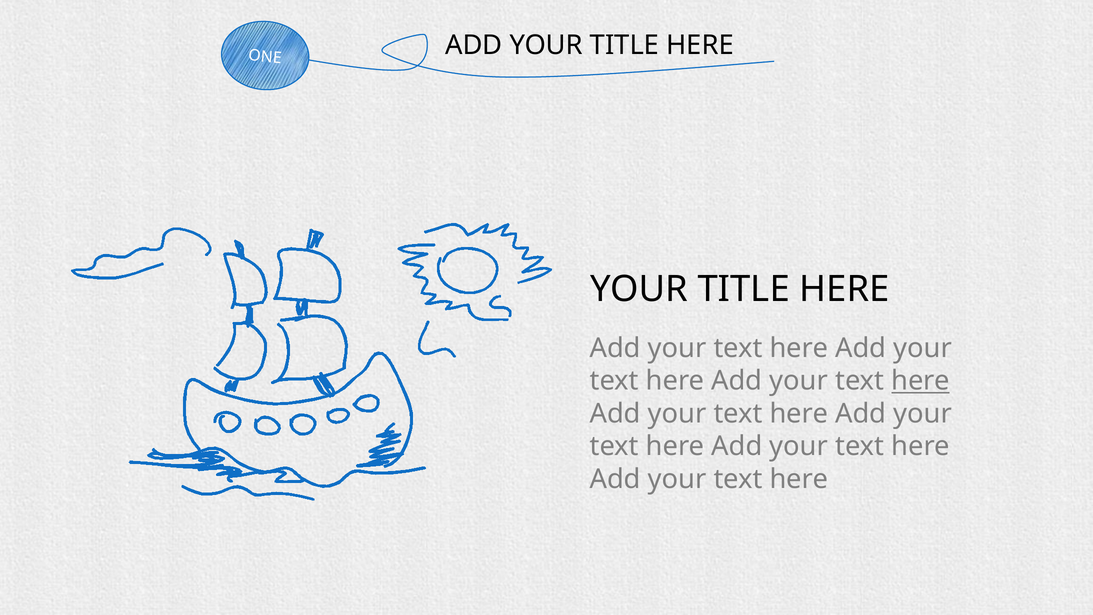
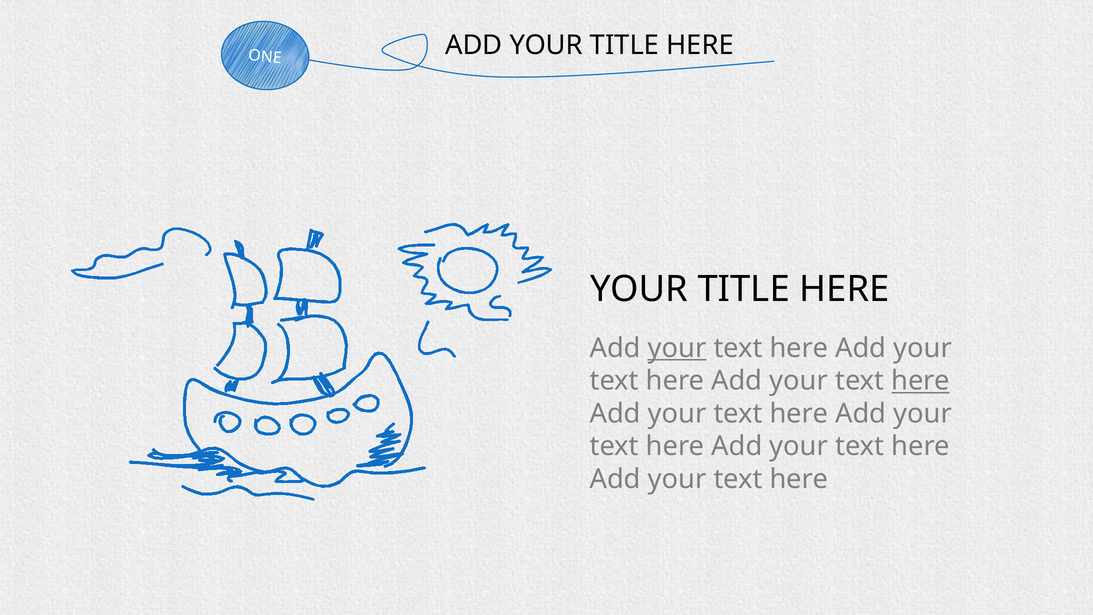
your underline: none -> present (677, 348)
